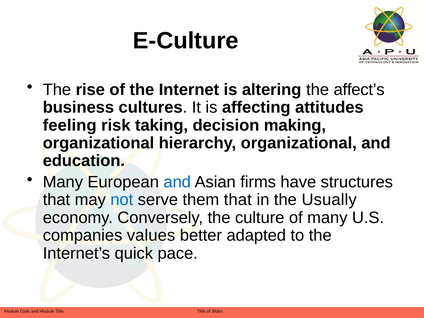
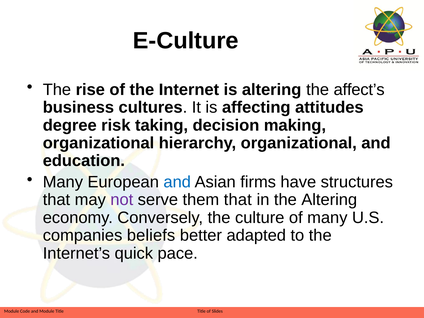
feeling: feeling -> degree (70, 125)
not colour: blue -> purple (122, 200)
the Usually: Usually -> Altering (329, 200)
values: values -> beliefs (151, 235)
